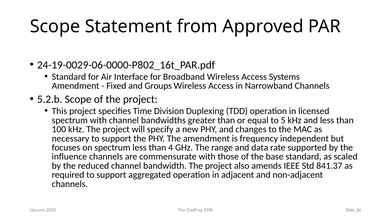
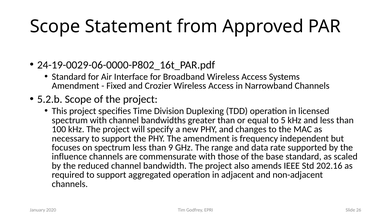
Groups: Groups -> Crozier (158, 86)
4: 4 -> 9 (171, 148)
841.37: 841.37 -> 202.16 (329, 166)
